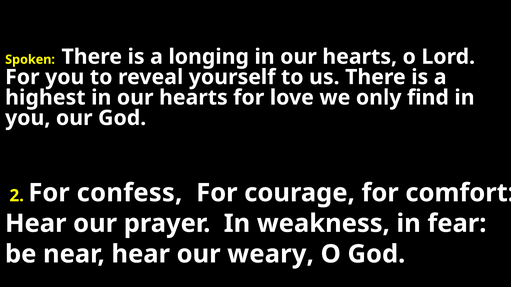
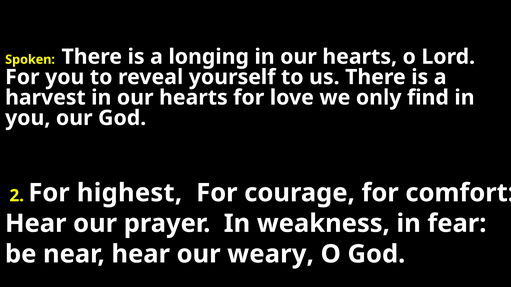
highest: highest -> harvest (45, 98)
confess: confess -> highest (129, 193)
